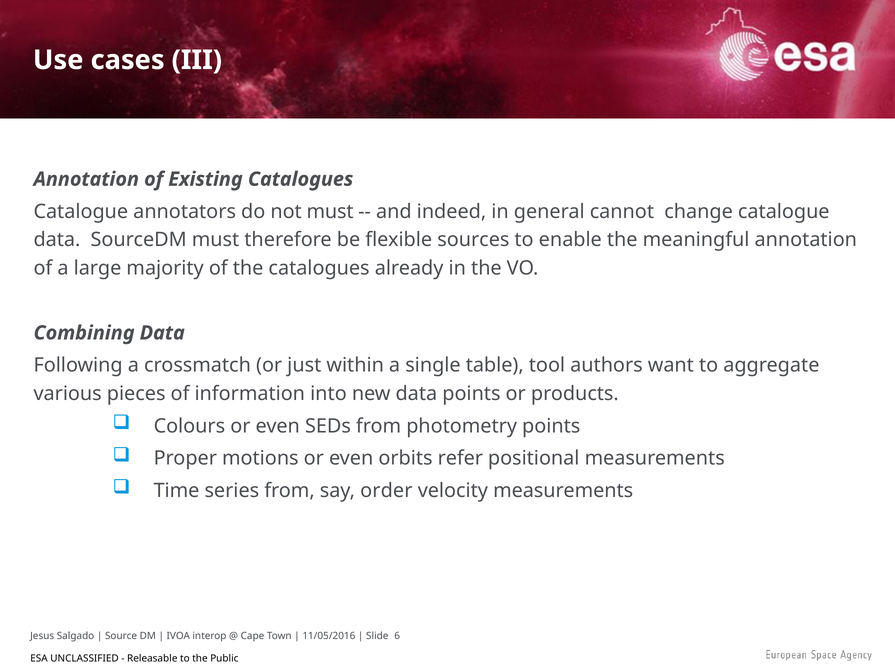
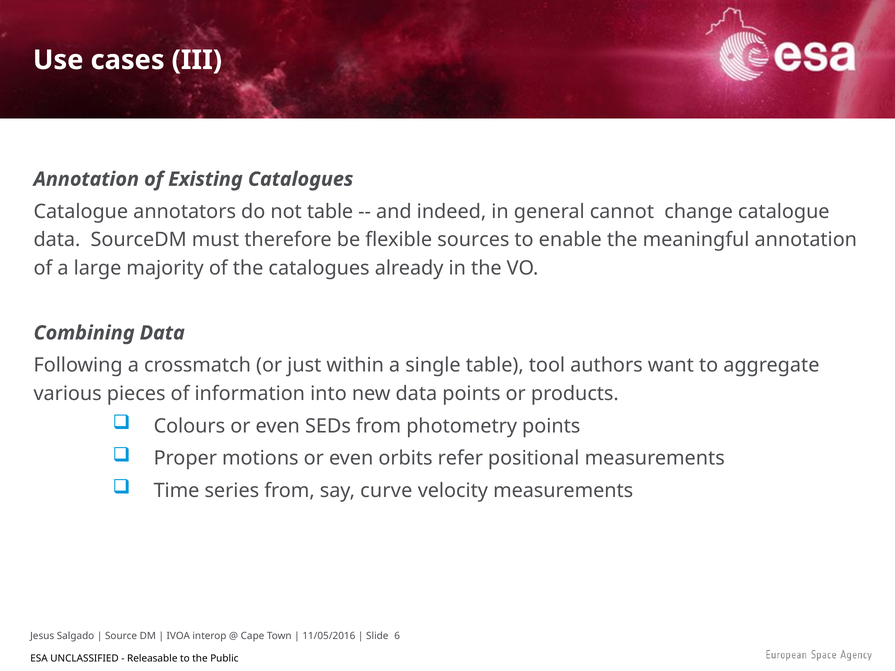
not must: must -> table (330, 212)
order: order -> curve (386, 491)
